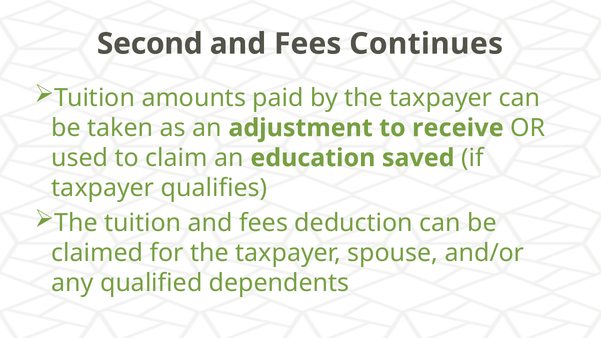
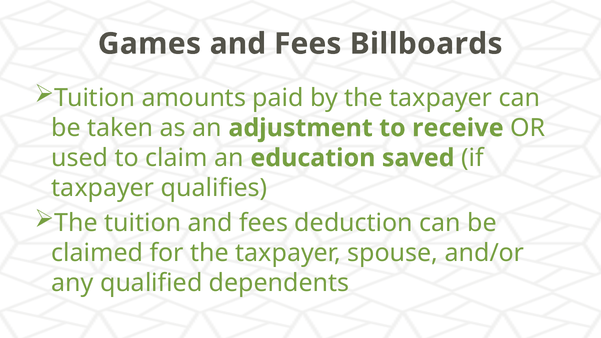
Second: Second -> Games (149, 44)
Continues: Continues -> Billboards (426, 44)
